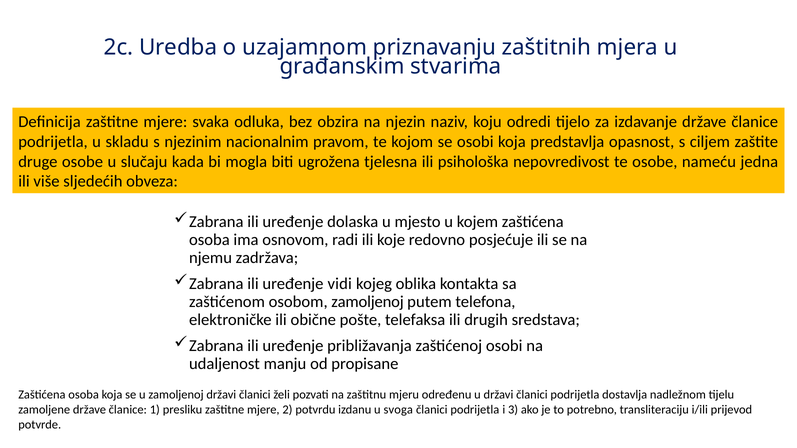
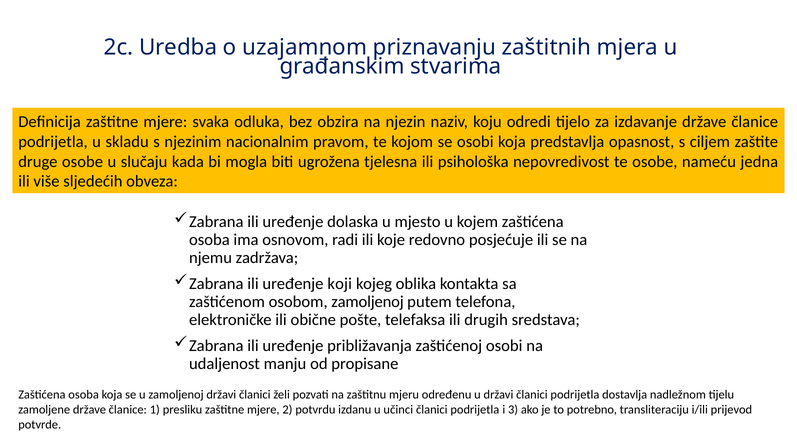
vidi: vidi -> koji (340, 284)
svoga: svoga -> učinci (398, 410)
